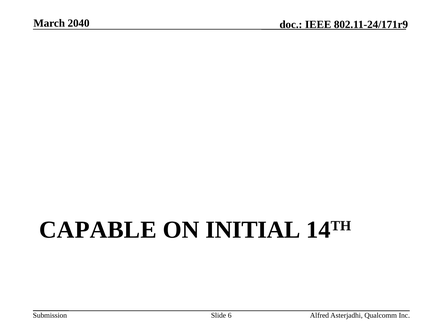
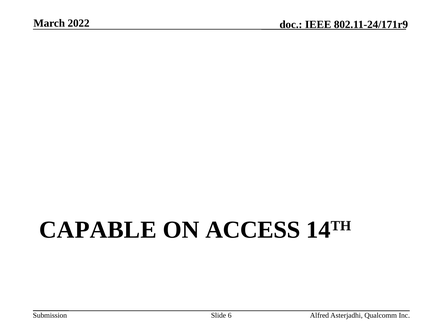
2040: 2040 -> 2022 (79, 23)
INITIAL: INITIAL -> ACCESS (253, 230)
